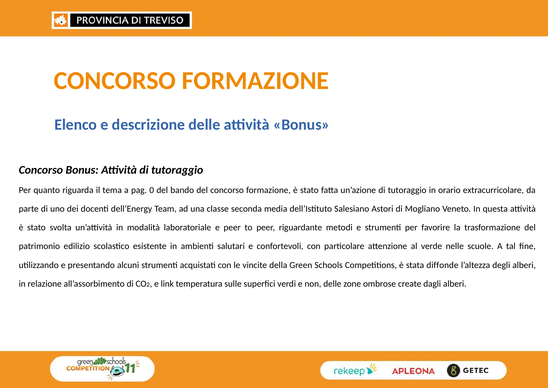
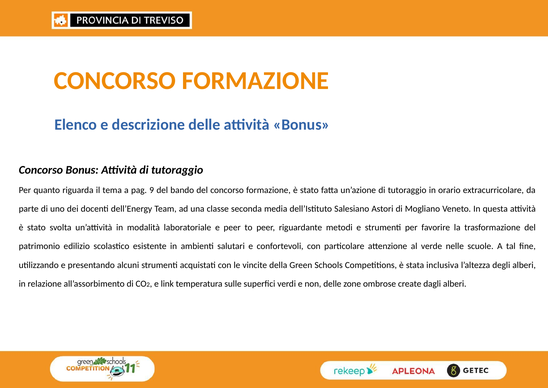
0: 0 -> 9 (152, 190)
diffonde: diffonde -> inclusiva (442, 265)
